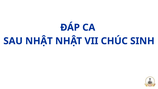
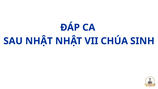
CHÚC: CHÚC -> CHÚA (114, 41)
